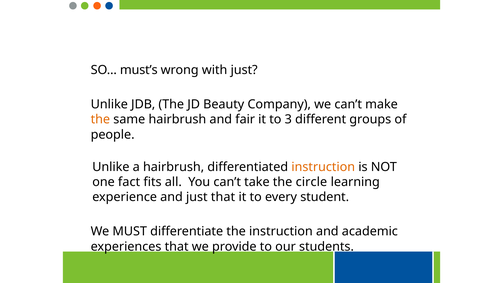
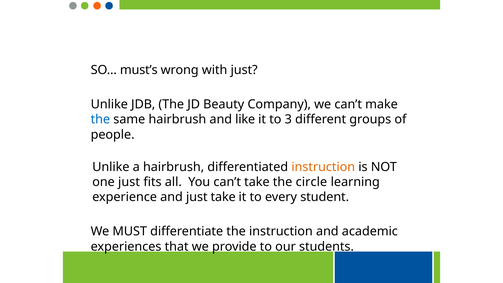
the colour: orange -> blue (100, 119)
fair: fair -> like (245, 119)
one fact: fact -> just (129, 182)
just that: that -> take (223, 197)
